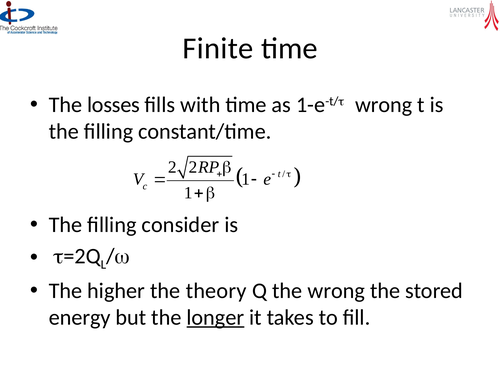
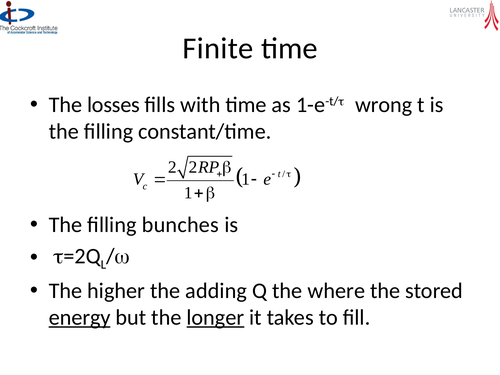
consider: consider -> bunches (180, 225)
theory: theory -> adding (216, 291)
the wrong: wrong -> where (336, 291)
energy underline: none -> present (80, 318)
